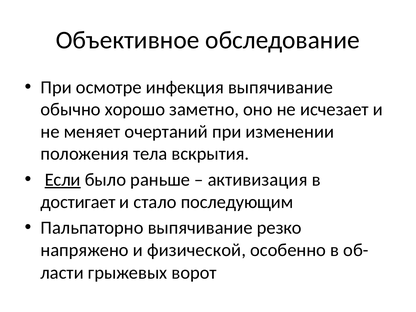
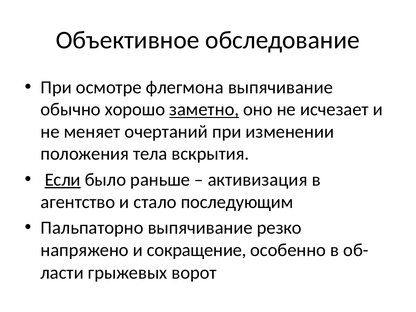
инфекция: инфекция -> флегмона (185, 87)
заметно underline: none -> present (204, 109)
достигает: достигает -> агентство (78, 202)
физической: физической -> сокращение (197, 250)
